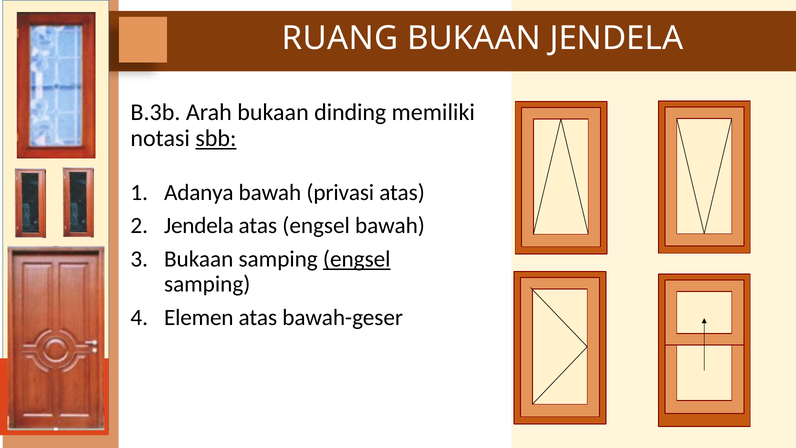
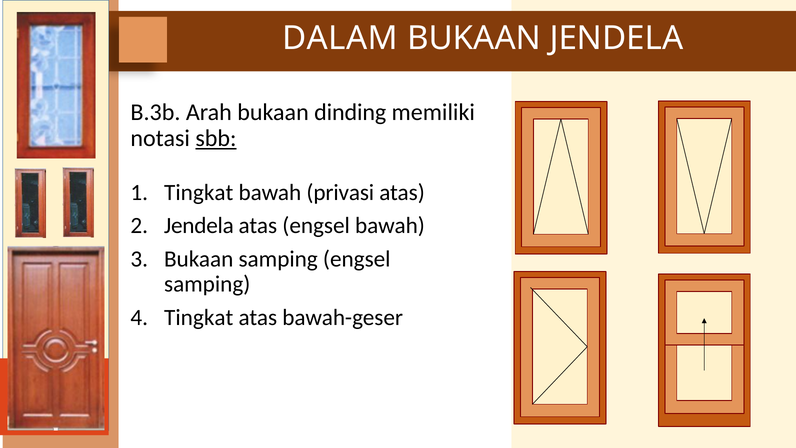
RUANG: RUANG -> DALAM (340, 39)
Adanya: Adanya -> Tingkat (199, 192)
engsel underline: present -> none (357, 259)
Elemen: Elemen -> Tingkat (199, 317)
